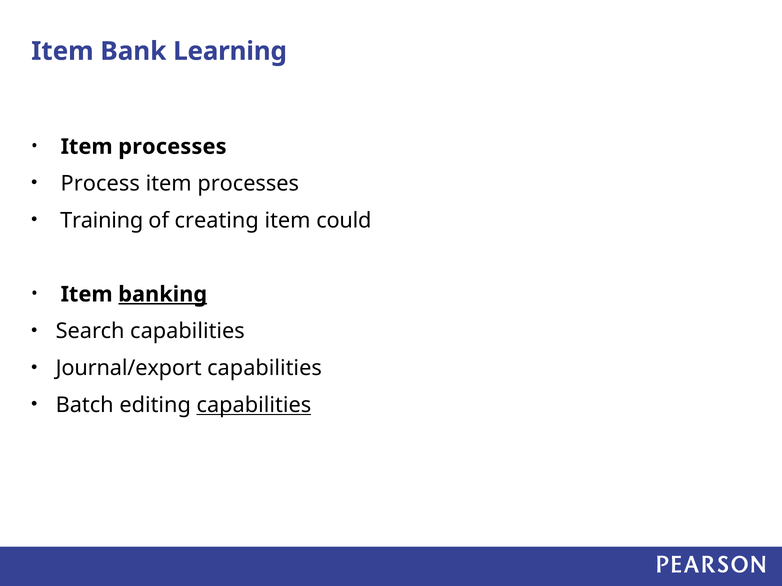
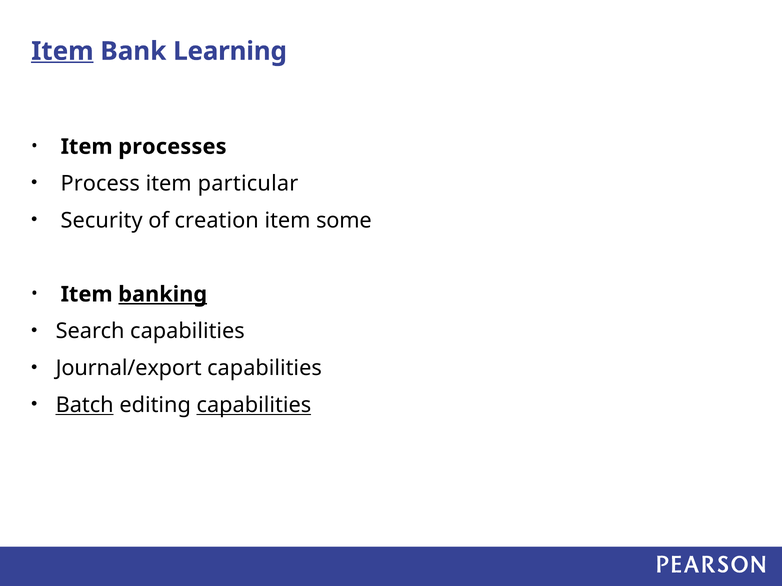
Item underline: none -> present (62, 51)
processes: processes -> particular (248, 184)
Training: Training -> Security (102, 221)
creating: creating -> creation (217, 221)
could: could -> some (344, 221)
Batch underline: none -> present (85, 405)
